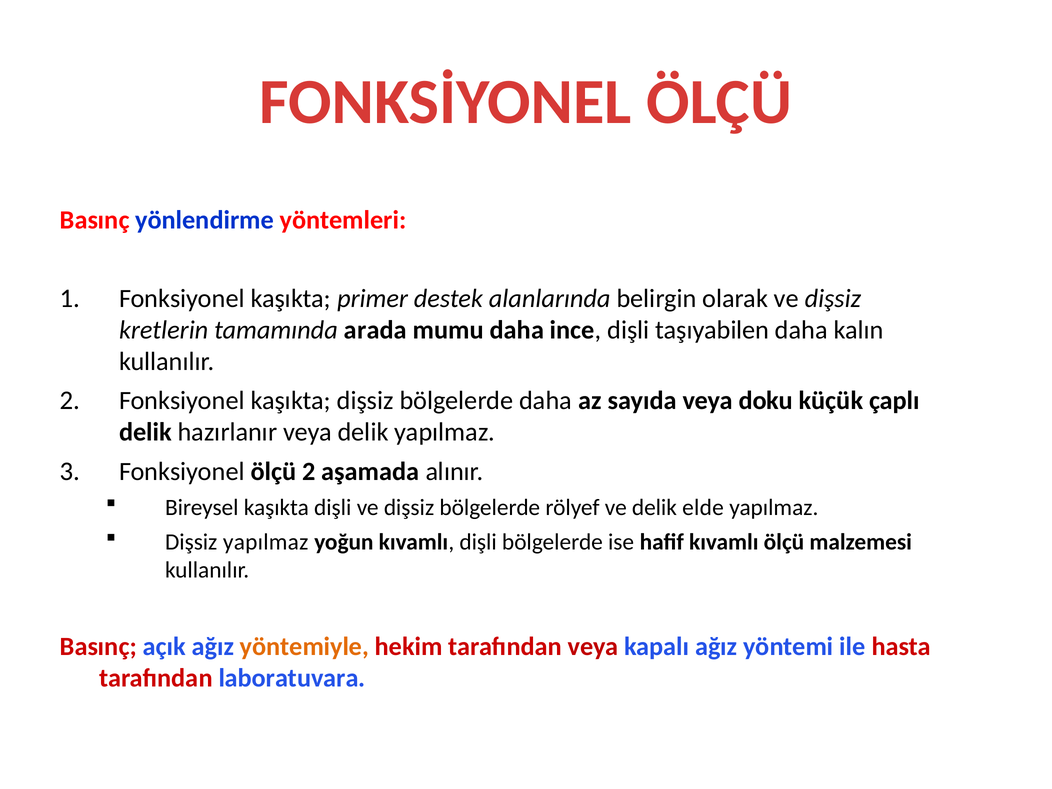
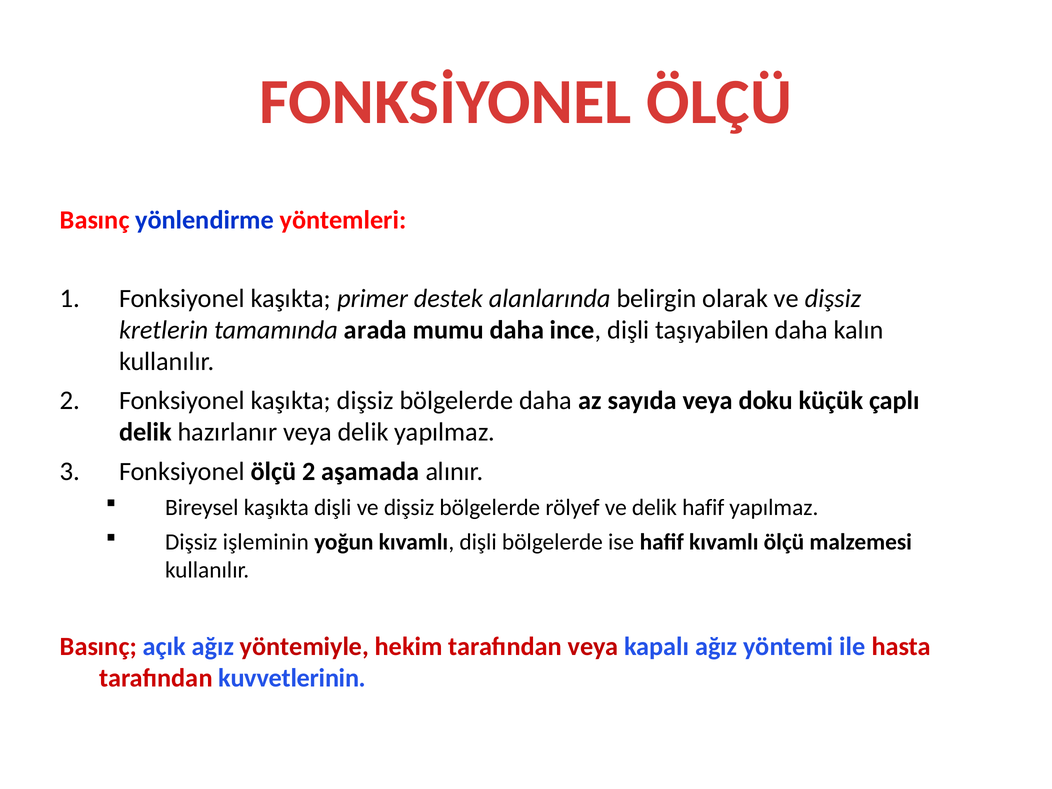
delik elde: elde -> hafif (703, 507)
Dişsiz yapılmaz: yapılmaz -> işleminin (266, 542)
yöntemiyle colour: orange -> red (304, 647)
laboratuvara: laboratuvara -> kuvvetlerinin (292, 678)
